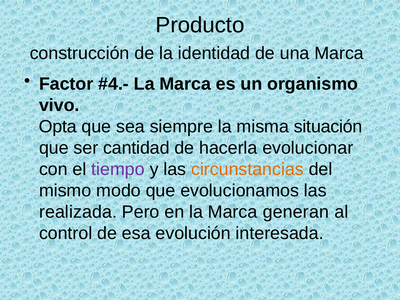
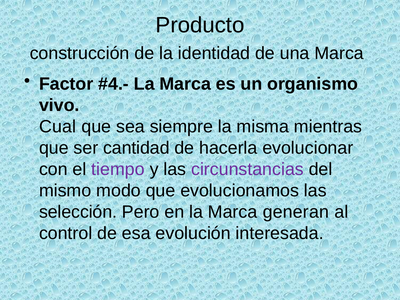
Opta: Opta -> Cual (58, 127)
situación: situación -> mientras (328, 127)
circunstancias colour: orange -> purple (247, 169)
realizada: realizada -> selección (78, 212)
